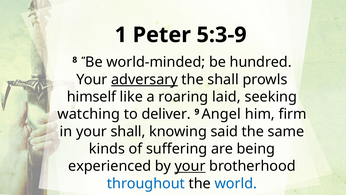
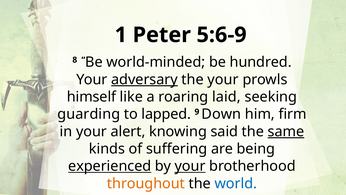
5:3-9: 5:3-9 -> 5:6-9 (222, 35)
the shall: shall -> your (223, 79)
watching: watching -> guarding (89, 114)
deliver: deliver -> lapped (166, 114)
Angel: Angel -> Down (221, 114)
your shall: shall -> alert (128, 131)
same underline: none -> present (286, 131)
experienced underline: none -> present (110, 166)
throughout colour: blue -> orange (146, 183)
